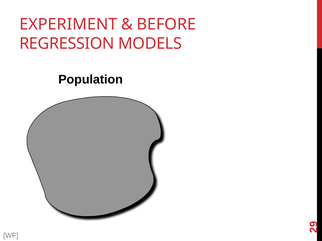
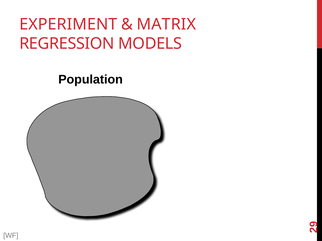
BEFORE: BEFORE -> MATRIX (166, 24)
